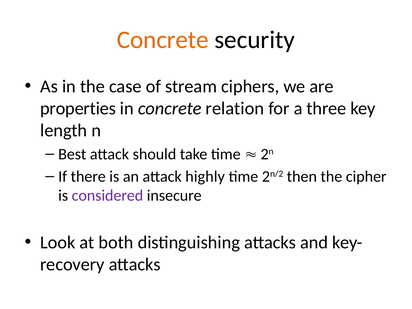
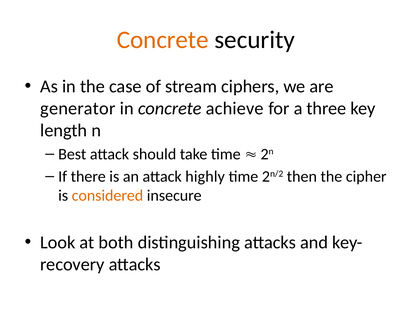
properties: properties -> generator (78, 108)
relation: relation -> achieve (235, 108)
considered colour: purple -> orange (107, 196)
